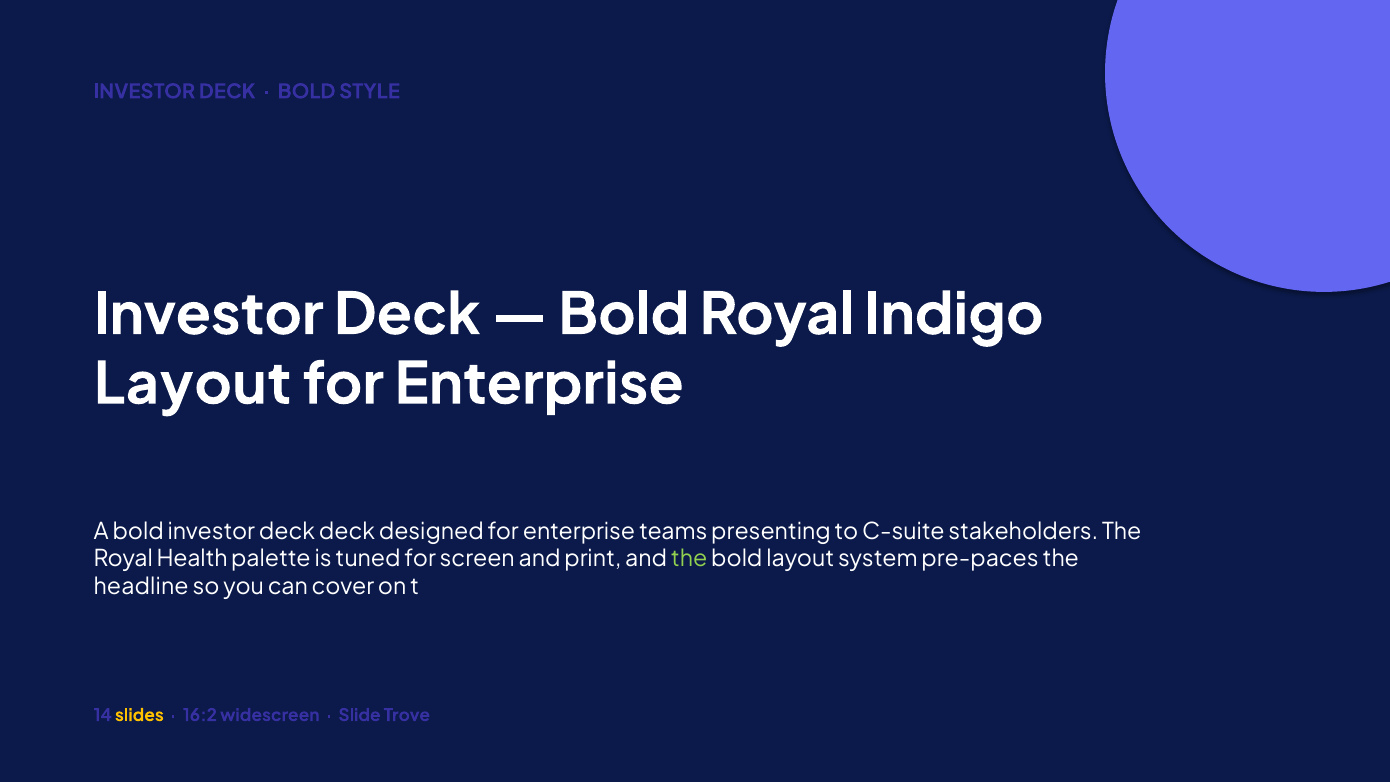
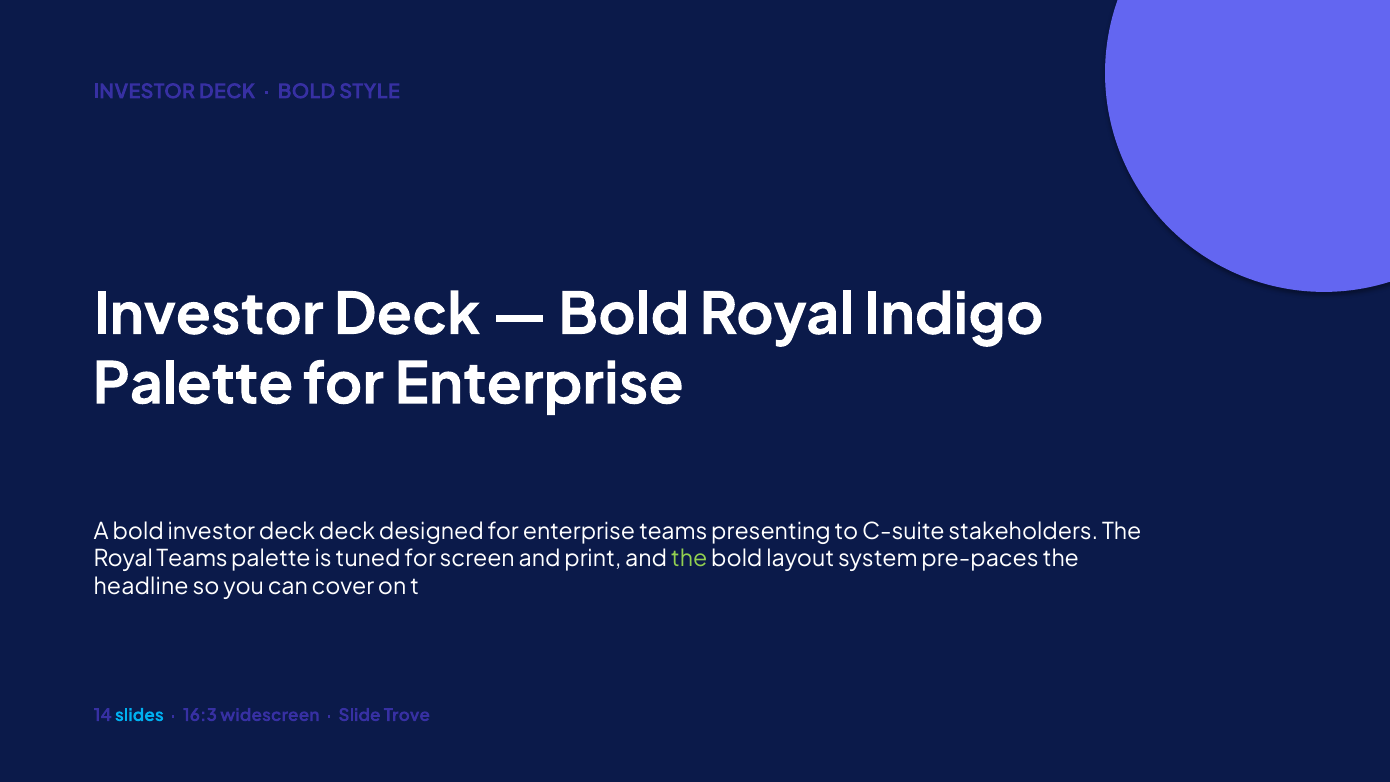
Layout: Layout -> Palette (193, 384)
Royal Health: Health -> Teams (192, 559)
slides colour: yellow -> light blue (139, 715)
16:2: 16:2 -> 16:3 (200, 715)
